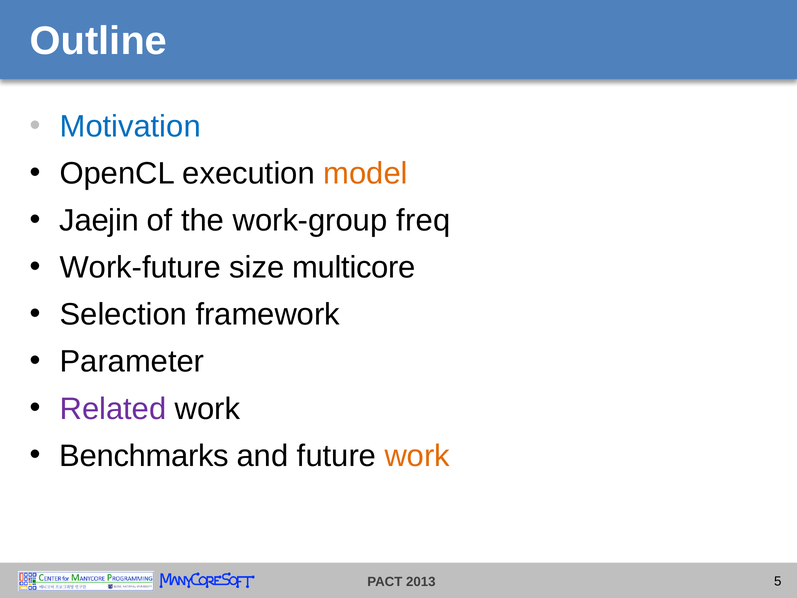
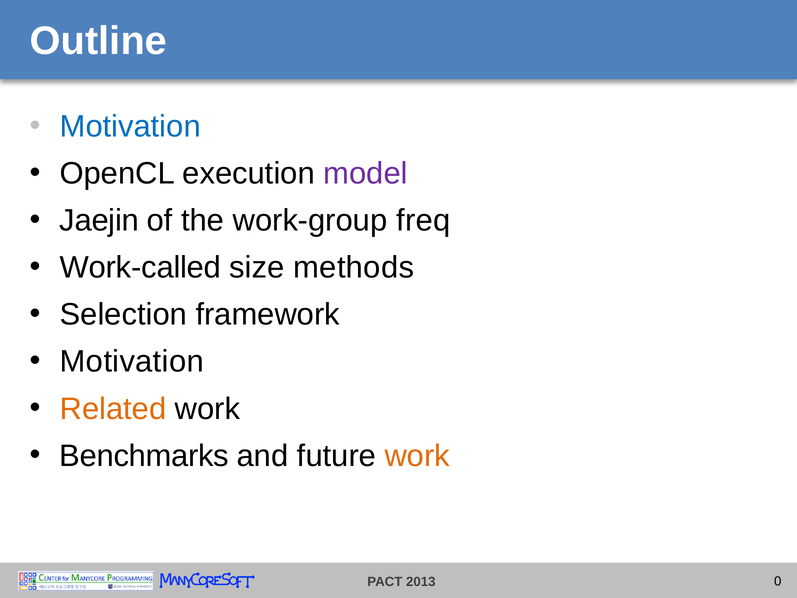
model colour: orange -> purple (365, 173)
Work-future: Work-future -> Work-called (140, 268)
multicore: multicore -> methods (354, 268)
Parameter: Parameter -> Motivation (132, 362)
Related colour: purple -> orange (113, 409)
5: 5 -> 0 (778, 581)
